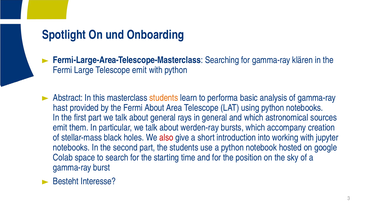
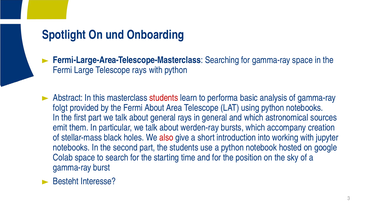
gamma-ray klären: klären -> space (303, 60)
Telescope emit: emit -> rays (139, 70)
students colour: orange -> red (164, 98)
hast: hast -> folgt (60, 108)
